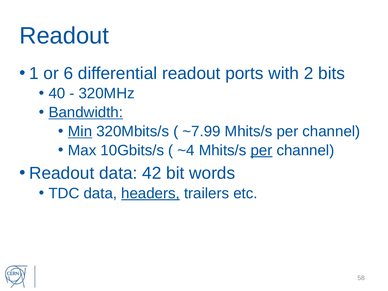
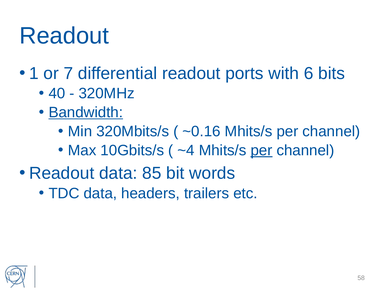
6: 6 -> 7 (68, 73)
2: 2 -> 6 (309, 73)
Min underline: present -> none (80, 131)
~7.99: ~7.99 -> ~0.16 (201, 131)
42: 42 -> 85 (152, 173)
headers underline: present -> none (151, 193)
